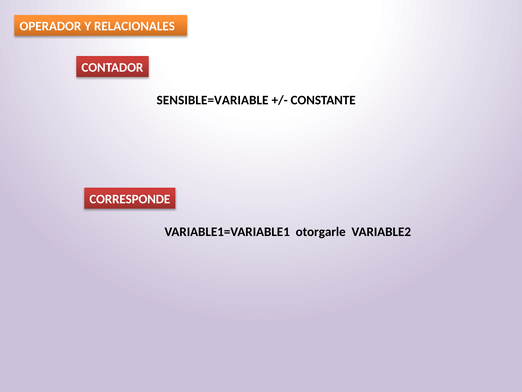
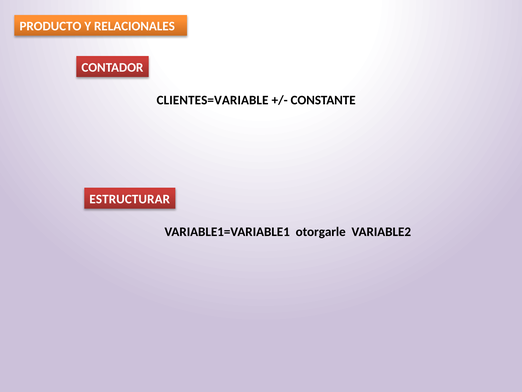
OPERADOR: OPERADOR -> PRODUCTO (50, 26)
SENSIBLE=VARIABLE: SENSIBLE=VARIABLE -> CLIENTES=VARIABLE (213, 100)
CORRESPONDE: CORRESPONDE -> ESTRUCTURAR (130, 199)
